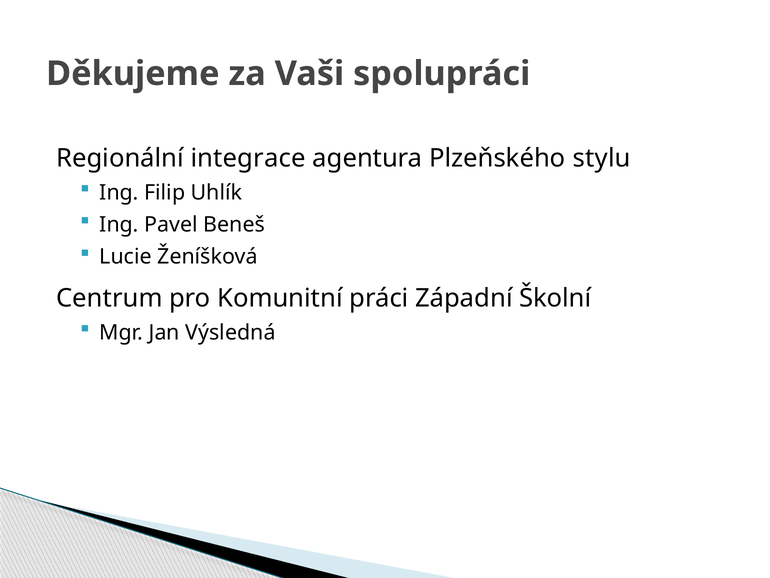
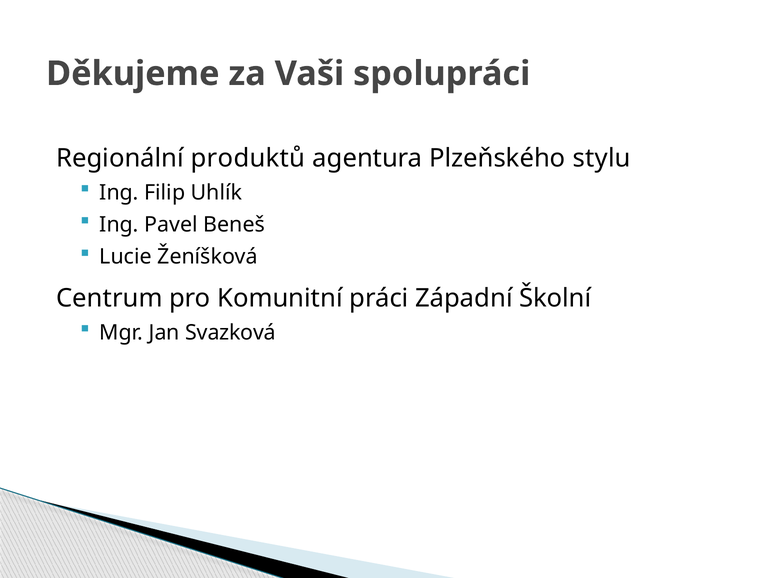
integrace: integrace -> produktů (248, 158)
Výsledná: Výsledná -> Svazková (231, 332)
